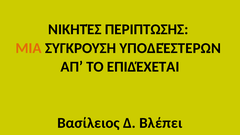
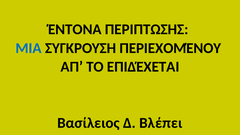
ΝΙΚΗΤΈΣ: ΝΙΚΗΤΈΣ -> ΈΝΤΟΝΑ (75, 29)
ΜΙΑ colour: orange -> blue (29, 48)
ΥΠΟΔΕΈΣΤΕΡΩΝ: ΥΠΟΔΕΈΣΤΕΡΩΝ -> ΠΕΡΙΕΧΟΜΈΝΟΥ (170, 48)
